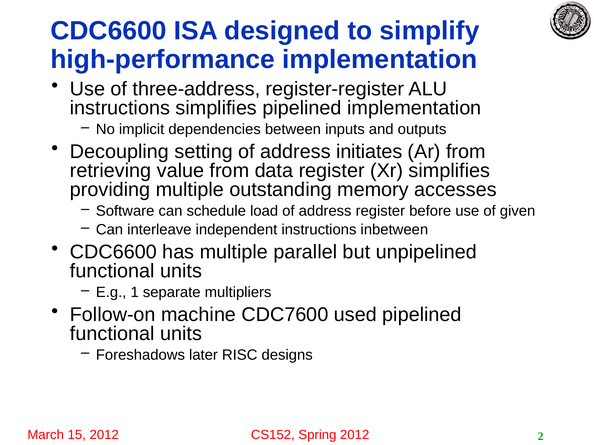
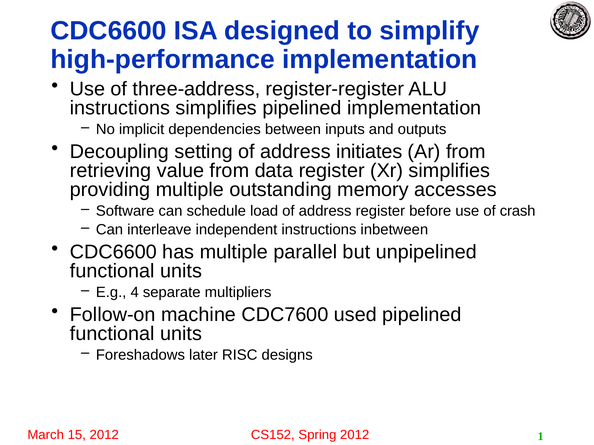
given: given -> crash (518, 211)
1: 1 -> 4 (135, 293)
2: 2 -> 1 (541, 437)
